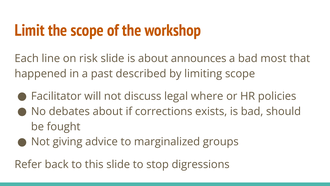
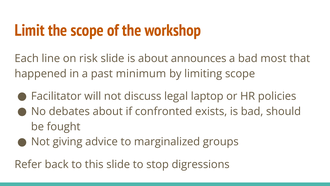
described: described -> minimum (141, 74)
where: where -> laptop (207, 96)
corrections: corrections -> confronted (164, 111)
